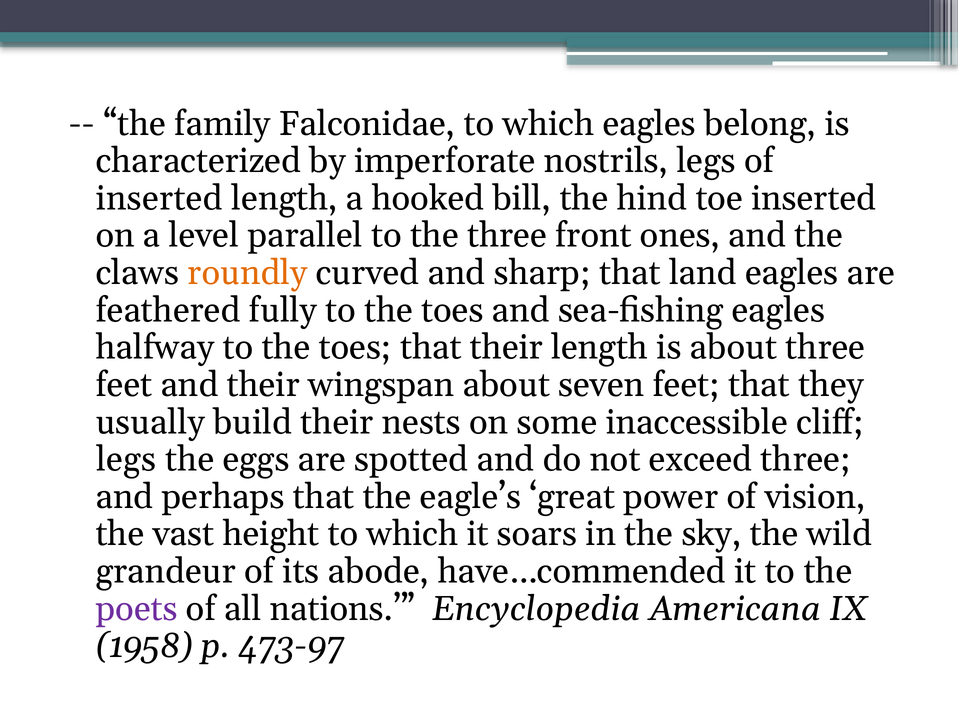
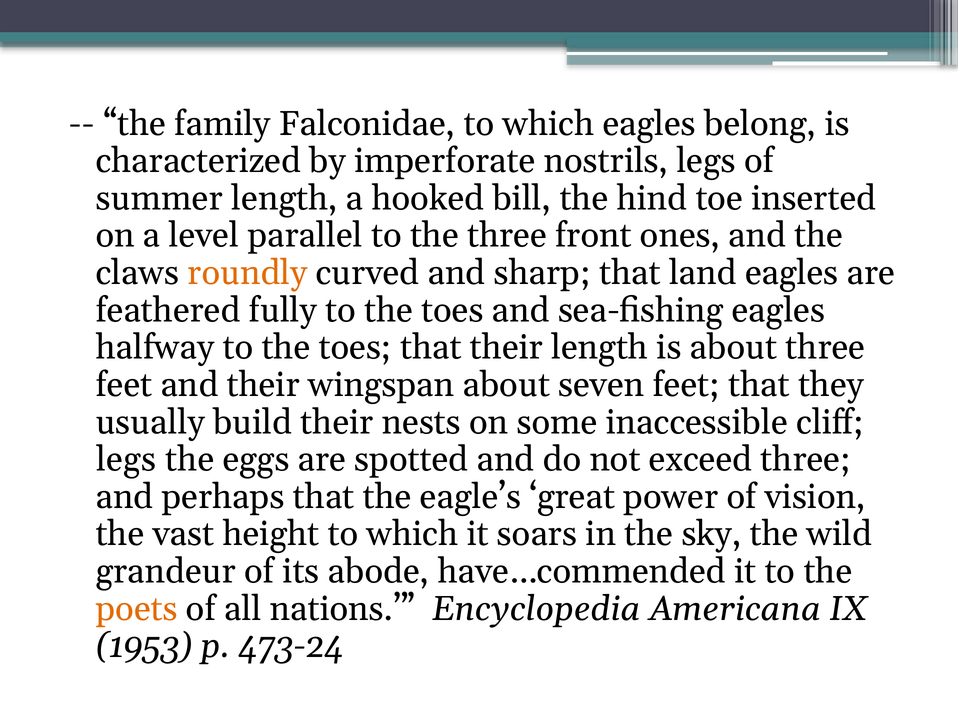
inserted: inserted -> summer (159, 198)
poets colour: purple -> orange (137, 609)
1958: 1958 -> 1953 (144, 646)
473-97: 473-97 -> 473-24 (291, 646)
